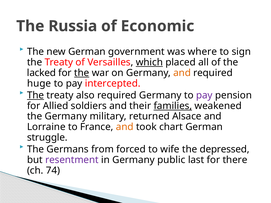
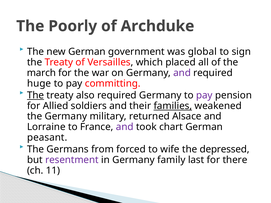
Russia: Russia -> Poorly (73, 26)
Economic: Economic -> Archduke (158, 26)
where: where -> global (202, 52)
which underline: present -> none (149, 62)
lacked: lacked -> march (41, 73)
the underline: present -> none (82, 73)
and colour: orange -> purple (182, 73)
intercepted: intercepted -> committing (113, 83)
and colour: orange -> purple (125, 127)
struggle: struggle -> peasant (47, 138)
public: public -> family (171, 160)
74: 74 -> 11 (53, 171)
